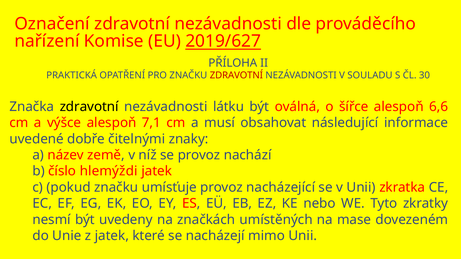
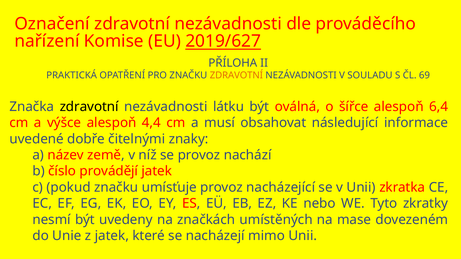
ZDRAVOTNÍ colour: red -> orange (236, 76)
30: 30 -> 69 (424, 76)
6,6: 6,6 -> 6,4 (439, 107)
7,1: 7,1 -> 4,4 (151, 123)
hlemýždi: hlemýždi -> provádějí (109, 171)
